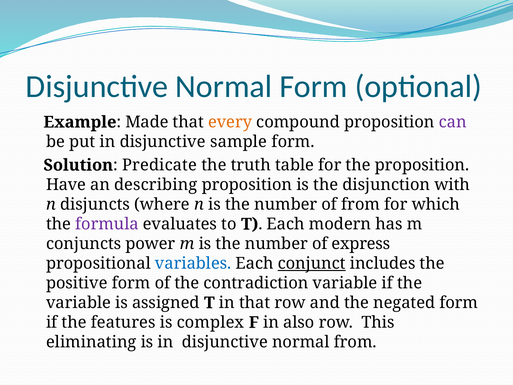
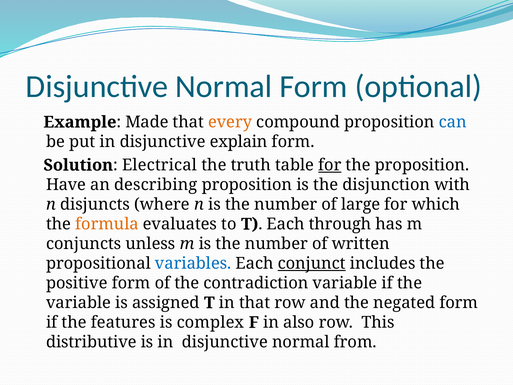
can colour: purple -> blue (453, 122)
sample: sample -> explain (239, 142)
Predicate: Predicate -> Electrical (160, 165)
for underline: none -> present (330, 165)
of from: from -> large (361, 204)
formula colour: purple -> orange (107, 224)
modern: modern -> through (340, 224)
power: power -> unless (150, 244)
express: express -> written (361, 244)
eliminating: eliminating -> distributive (91, 342)
